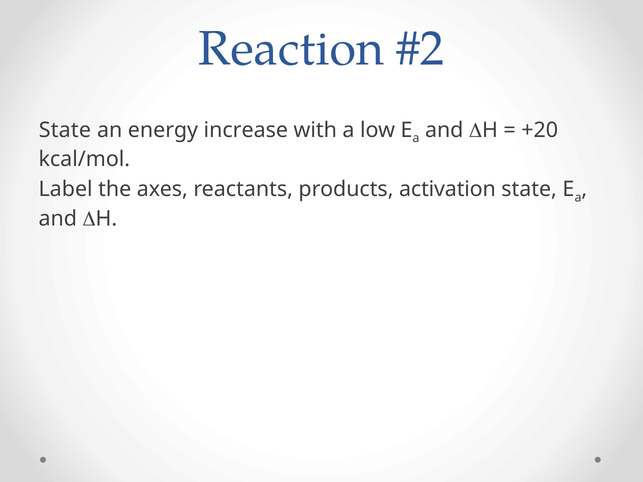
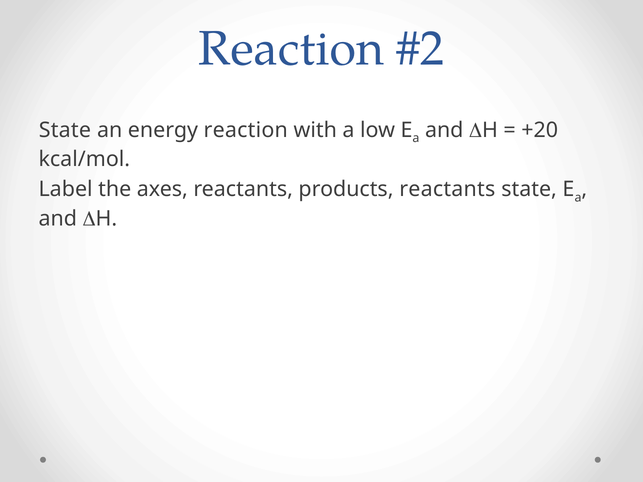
energy increase: increase -> reaction (246, 130)
products activation: activation -> reactants (447, 189)
